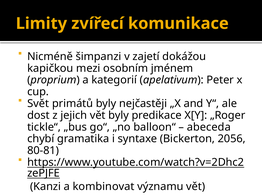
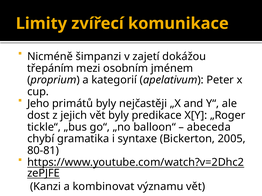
kapičkou: kapičkou -> třepáním (50, 68)
Svět: Svět -> Jeho (38, 104)
2056: 2056 -> 2005 (232, 139)
